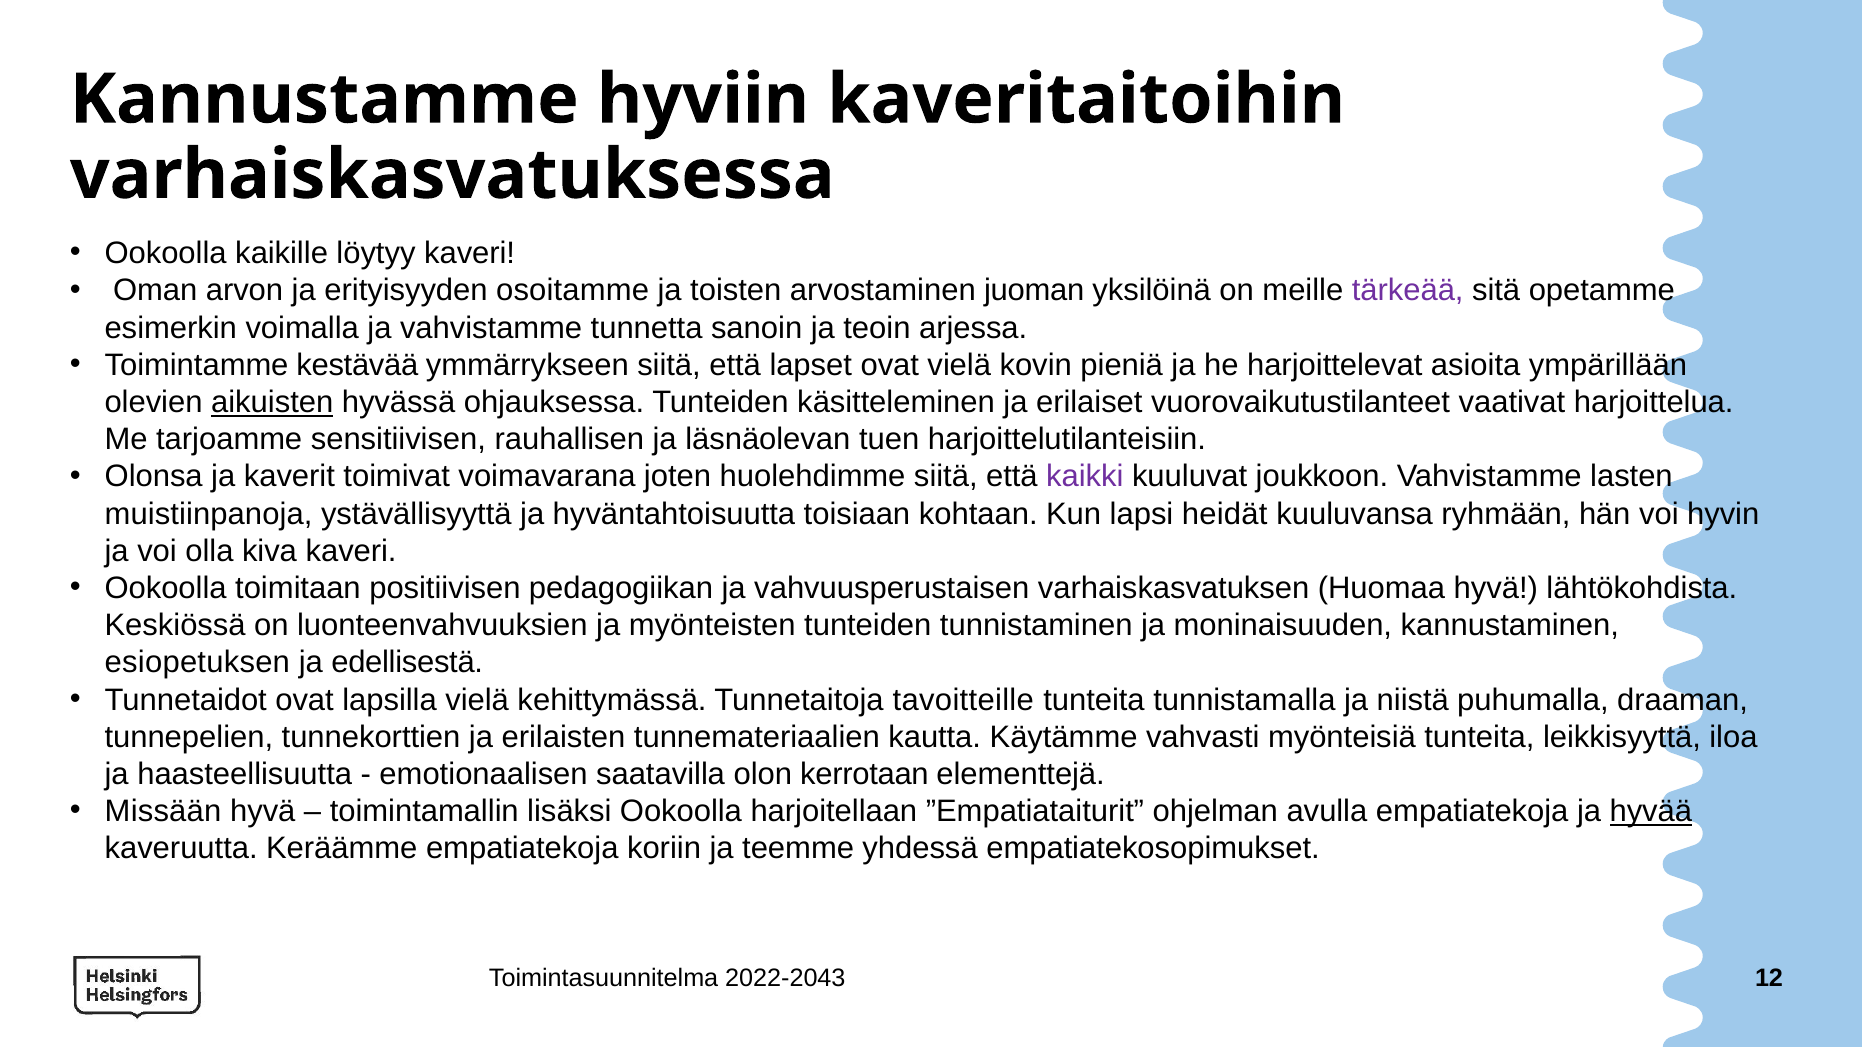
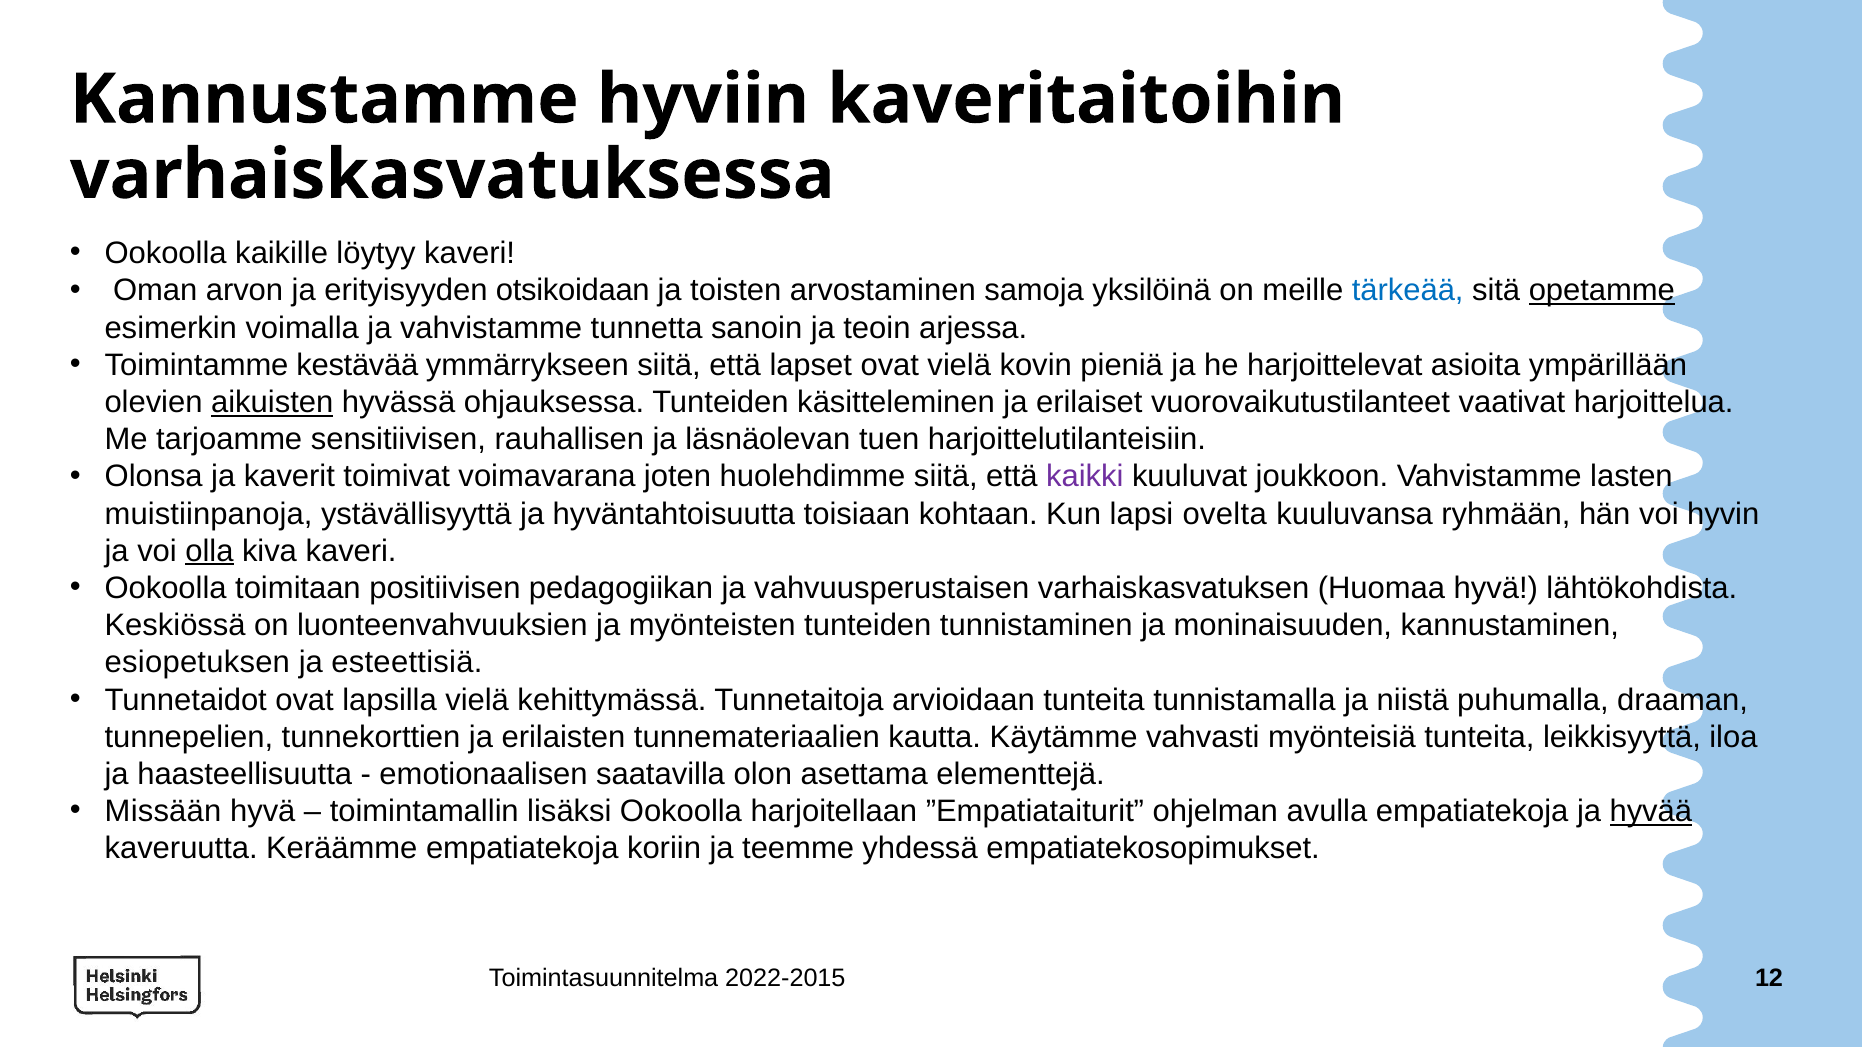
osoitamme: osoitamme -> otsikoidaan (573, 291)
juoman: juoman -> samoja (1034, 291)
tärkeää colour: purple -> blue (1408, 291)
opetamme underline: none -> present (1602, 291)
heidät: heidät -> ovelta (1225, 514)
olla underline: none -> present (209, 551)
edellisestä: edellisestä -> esteettisiä (407, 663)
tavoitteille: tavoitteille -> arvioidaan (963, 700)
kerrotaan: kerrotaan -> asettama (864, 775)
2022-2043: 2022-2043 -> 2022-2015 (785, 979)
